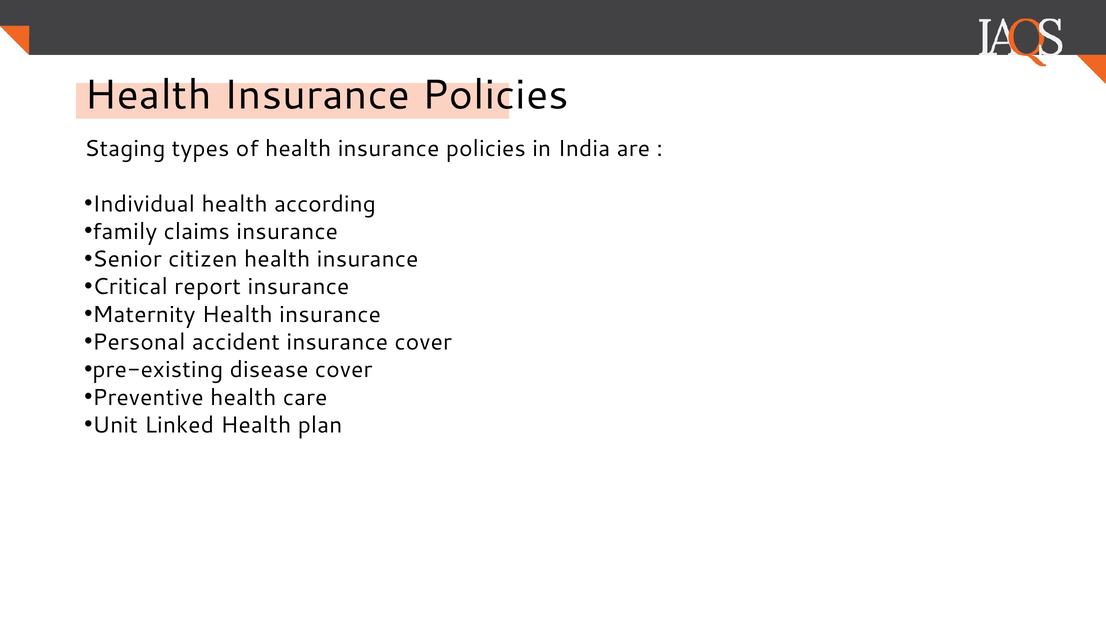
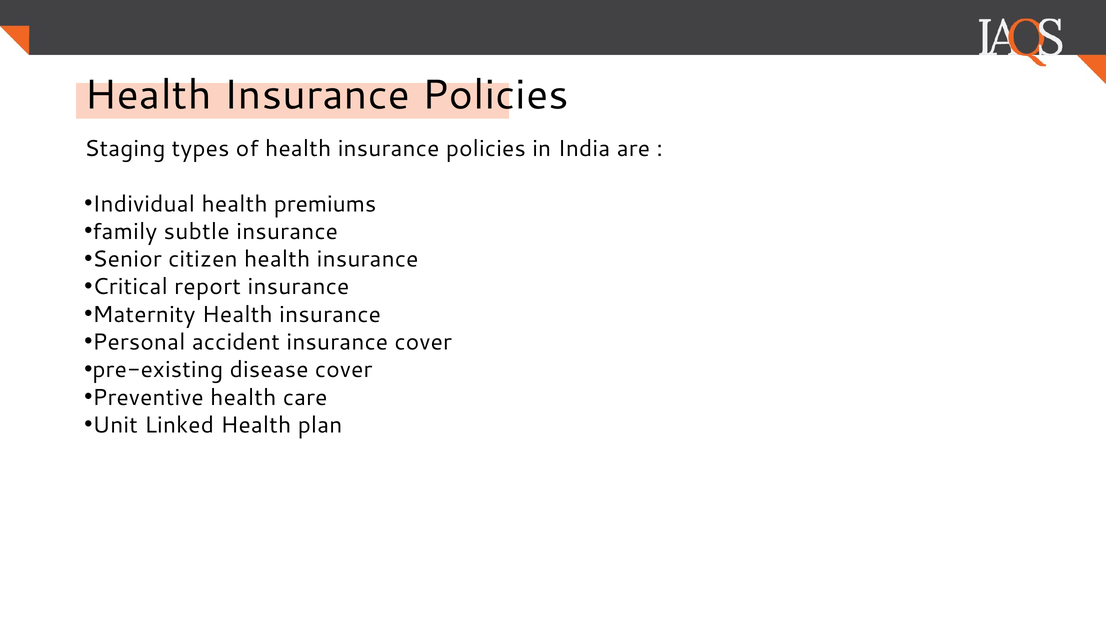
according: according -> premiums (325, 204)
claims: claims -> subtle (197, 232)
